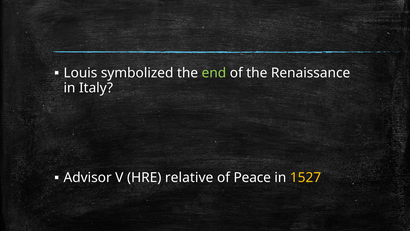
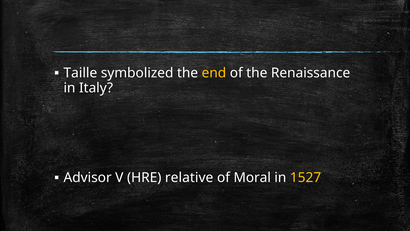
Louis: Louis -> Taille (80, 73)
end colour: light green -> yellow (214, 73)
Peace: Peace -> Moral (252, 178)
